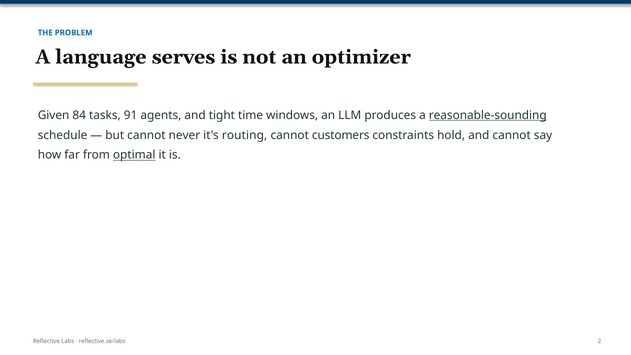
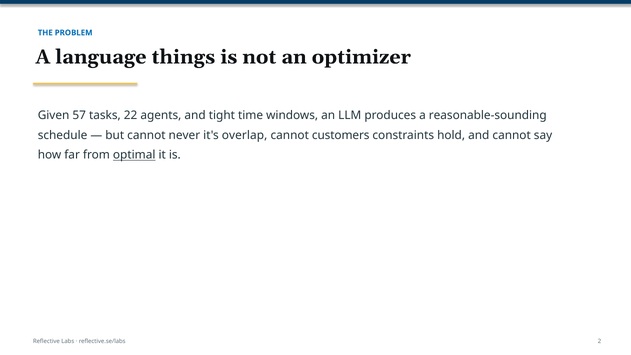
serves: serves -> things (183, 57)
84: 84 -> 57 (79, 115)
91: 91 -> 22 (131, 115)
reasonable-sounding underline: present -> none (488, 115)
routing: routing -> overlap (245, 135)
